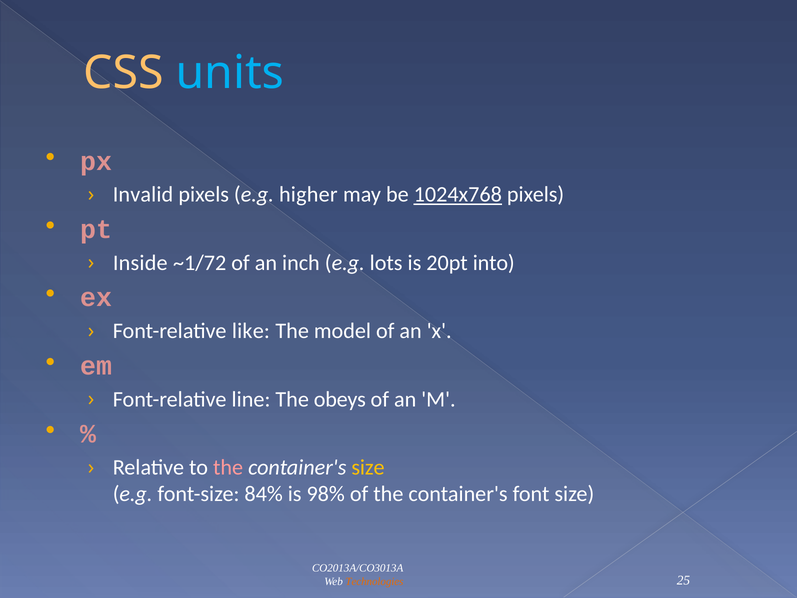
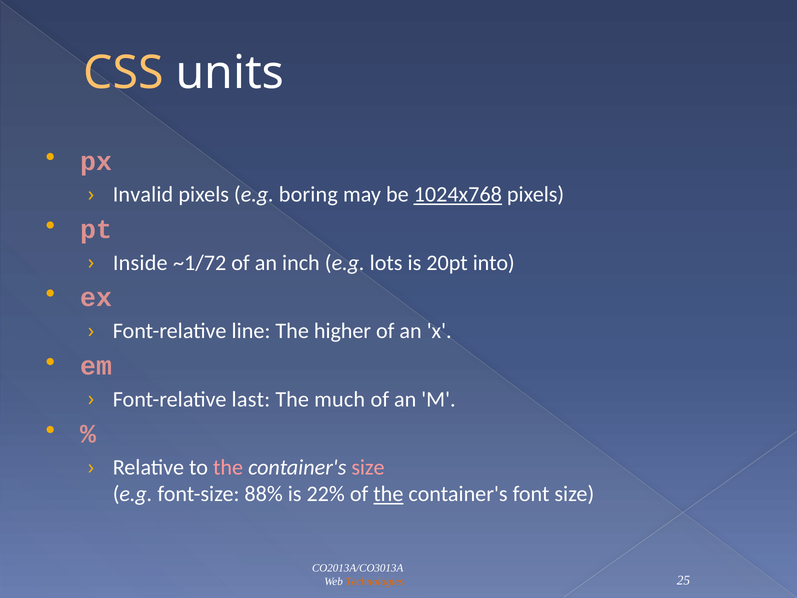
units colour: light blue -> white (230, 73)
higher: higher -> boring (308, 195)
like: like -> line (251, 331)
model: model -> higher (343, 331)
line: line -> last (251, 399)
obeys: obeys -> much (340, 399)
size colour: yellow -> pink (368, 467)
84%: 84% -> 88% (264, 494)
98%: 98% -> 22% (326, 494)
the underline: none -> present (388, 494)
